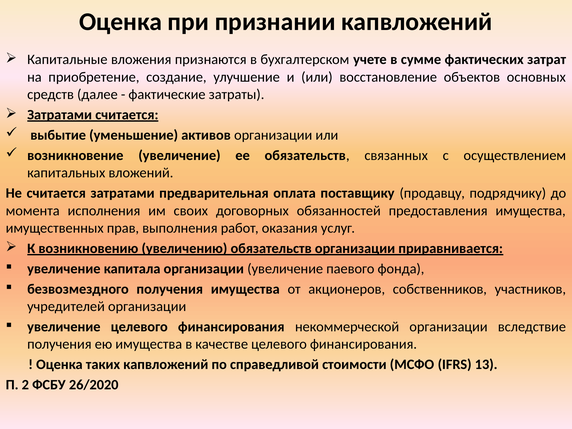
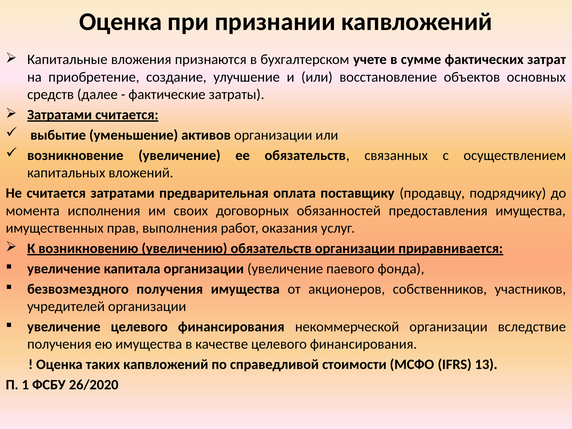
2: 2 -> 1 (25, 385)
